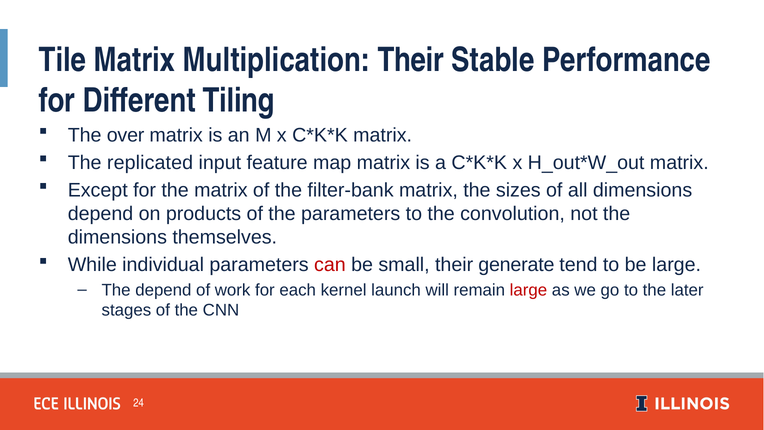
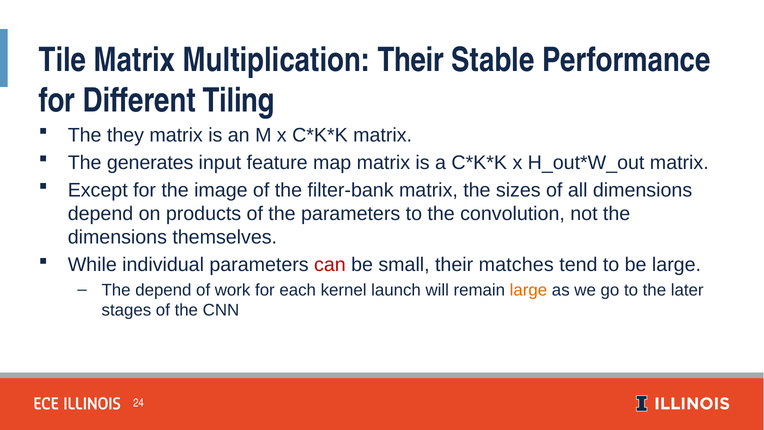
over: over -> they (126, 135)
replicated: replicated -> generates (150, 163)
the matrix: matrix -> image (221, 190)
generate: generate -> matches (516, 265)
large colour: red -> orange (528, 290)
